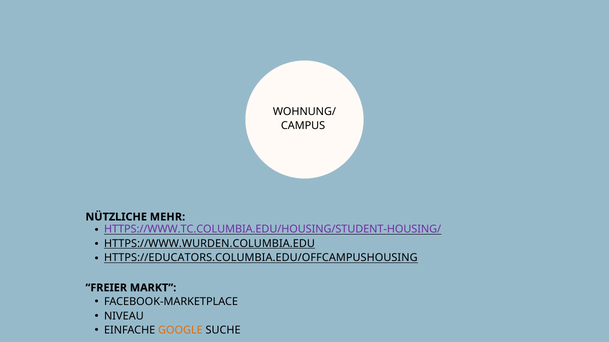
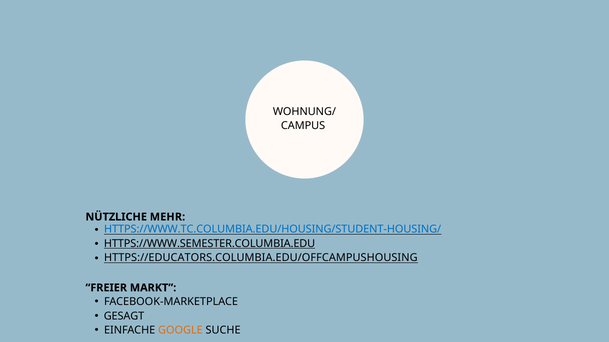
HTTPS://WWW.TC.COLUMBIA.EDU/HOUSING/STUDENT-HOUSING/ colour: purple -> blue (273, 230)
HTTPS://WWW.WURDEN.COLUMBIA.EDU: HTTPS://WWW.WURDEN.COLUMBIA.EDU -> HTTPS://WWW.SEMESTER.COLUMBIA.EDU (210, 244)
NIVEAU: NIVEAU -> GESAGT (124, 317)
